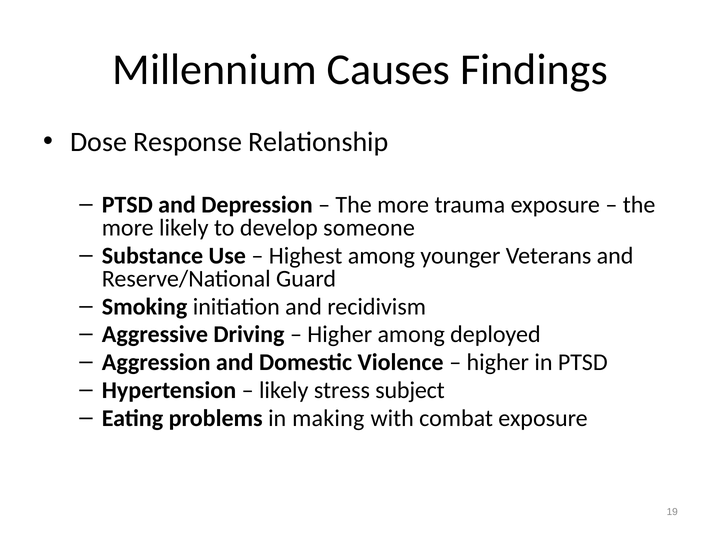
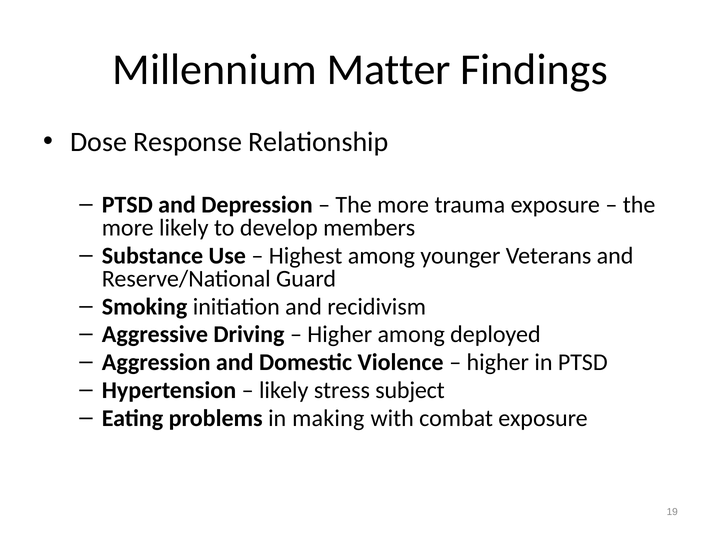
Causes: Causes -> Matter (389, 70)
someone: someone -> members (369, 228)
